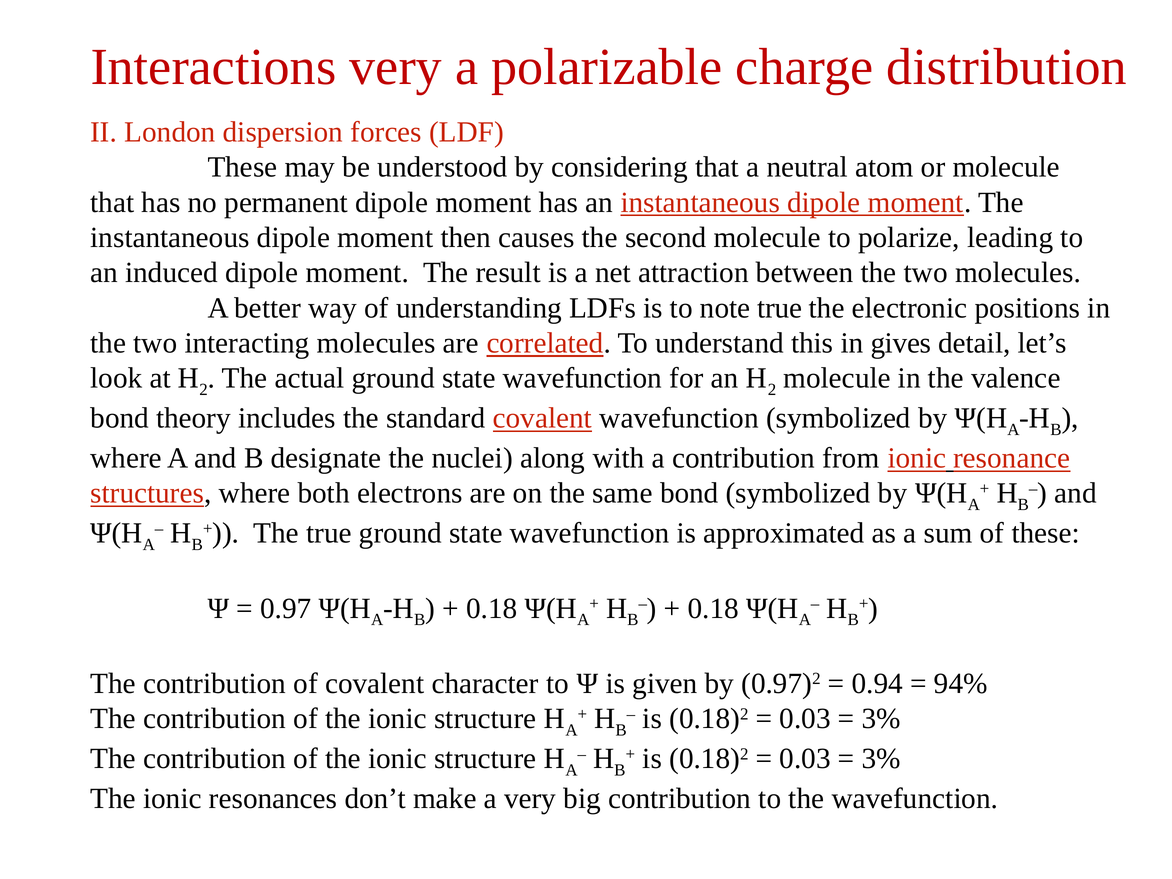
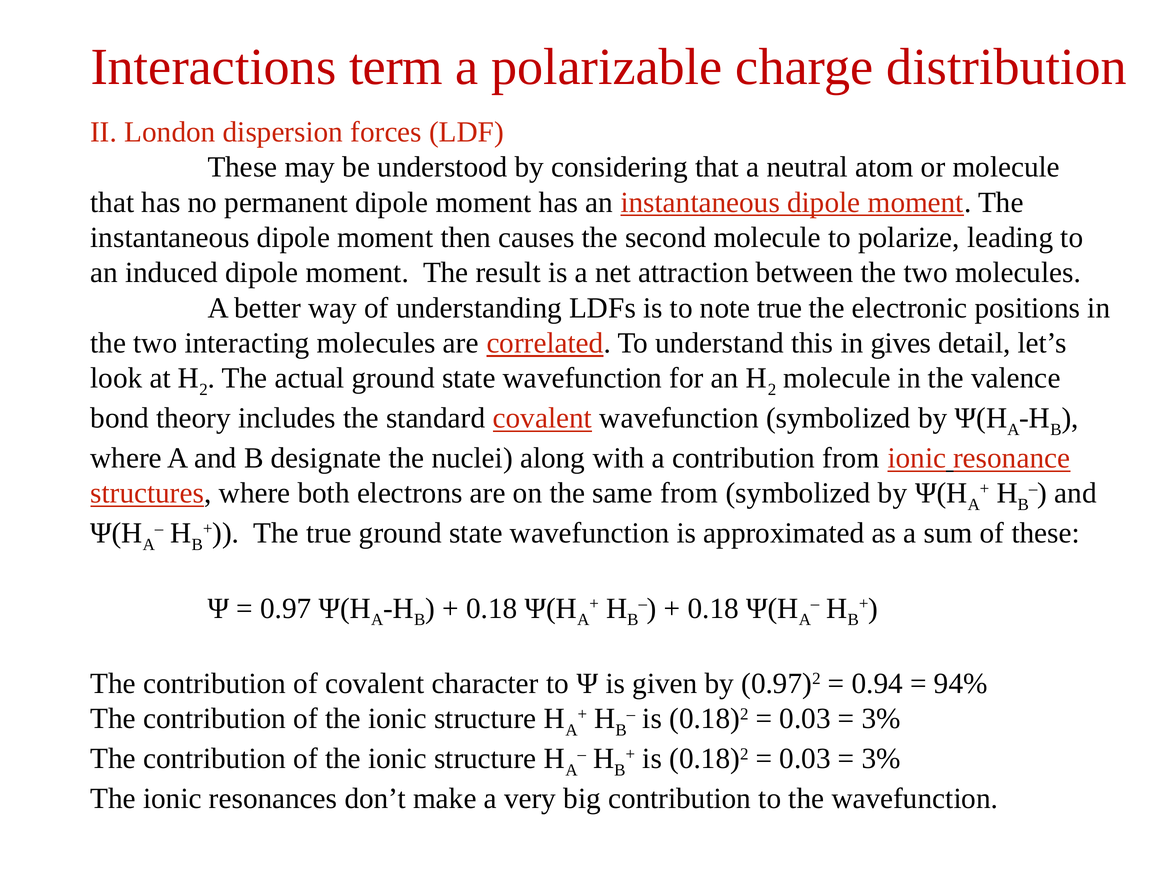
Interactions very: very -> term (396, 67)
same bond: bond -> from (689, 493)
